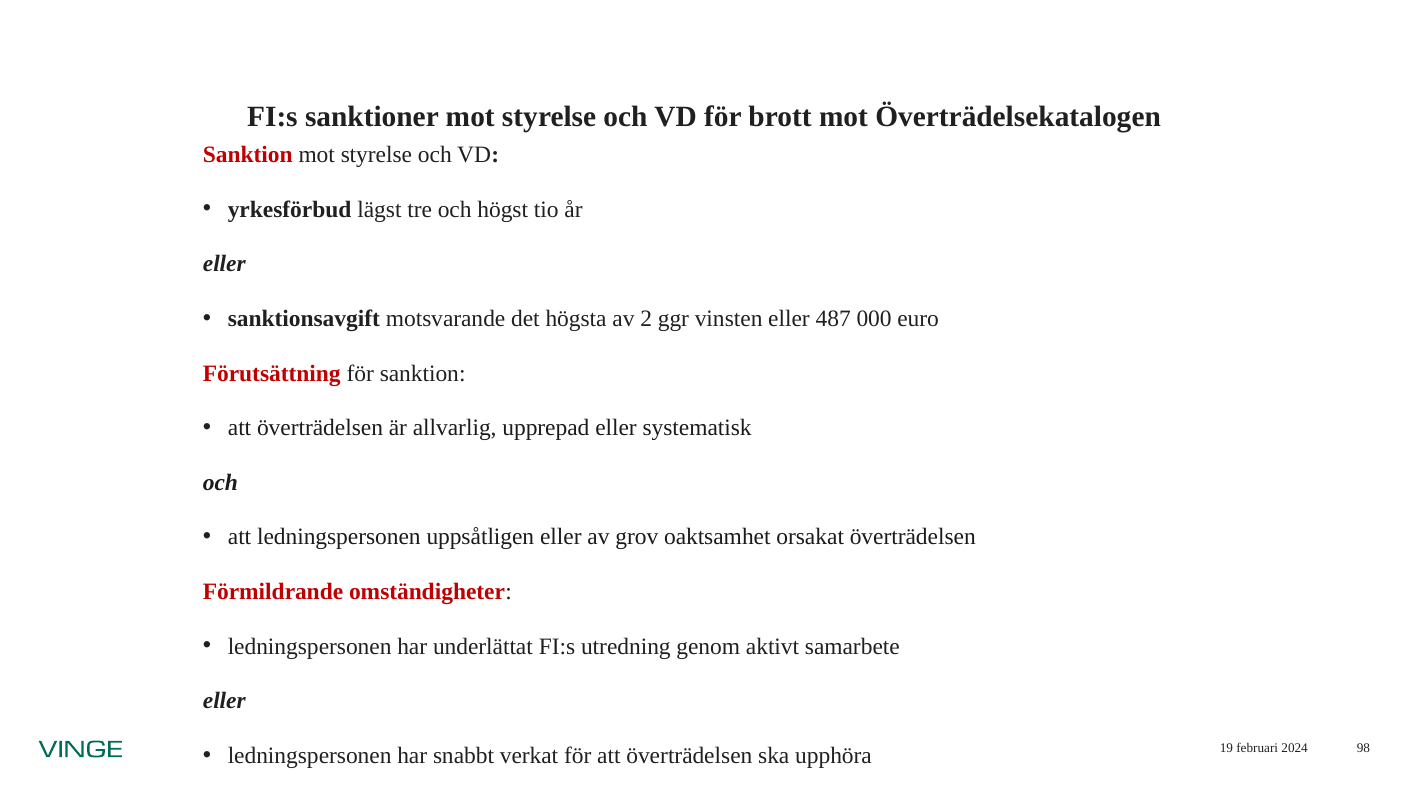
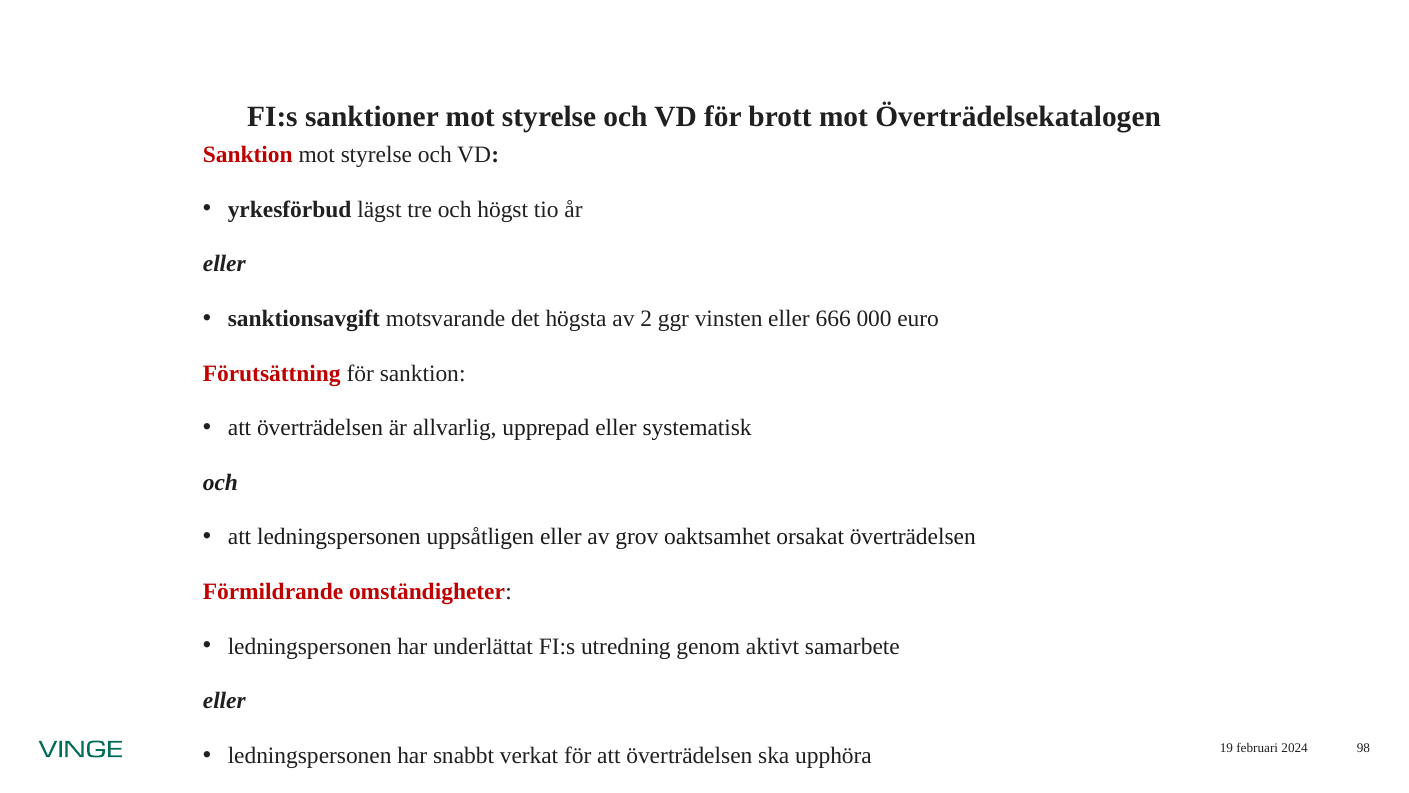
487: 487 -> 666 (833, 319)
